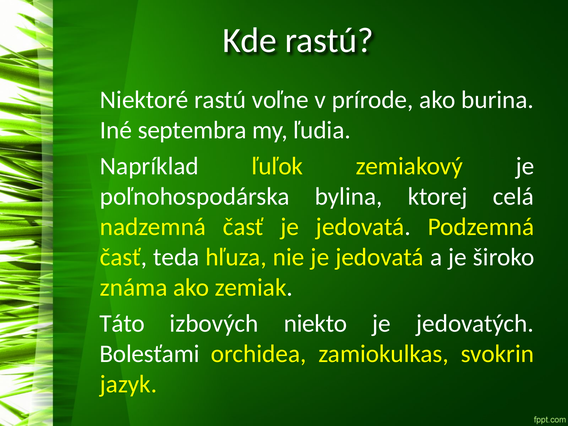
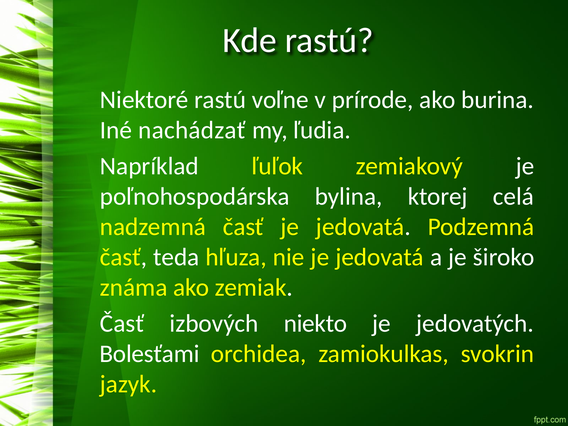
septembra: septembra -> nachádzať (192, 130)
Táto: Táto -> Časť (122, 323)
